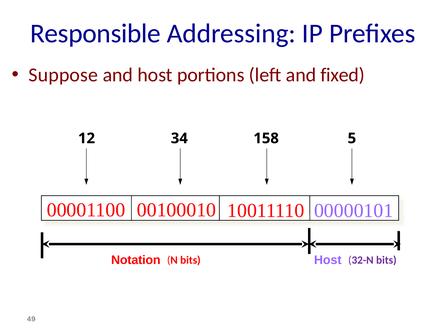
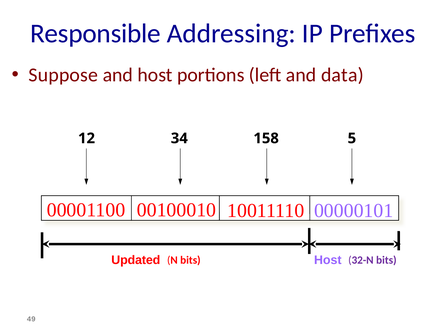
fixed: fixed -> data (342, 75)
Notation: Notation -> Updated (136, 261)
